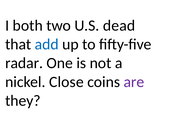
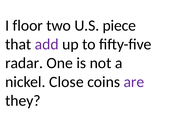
both: both -> floor (28, 26)
dead: dead -> piece (119, 26)
add colour: blue -> purple (47, 44)
